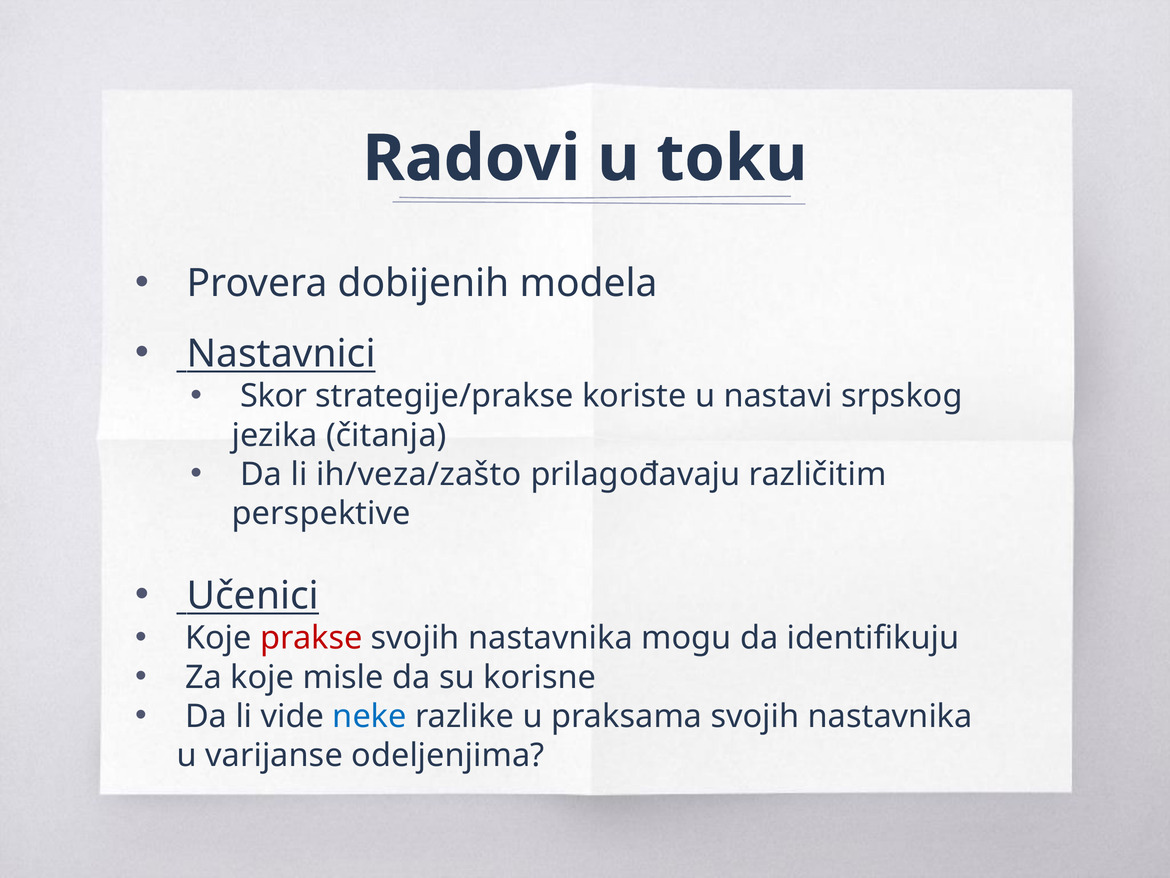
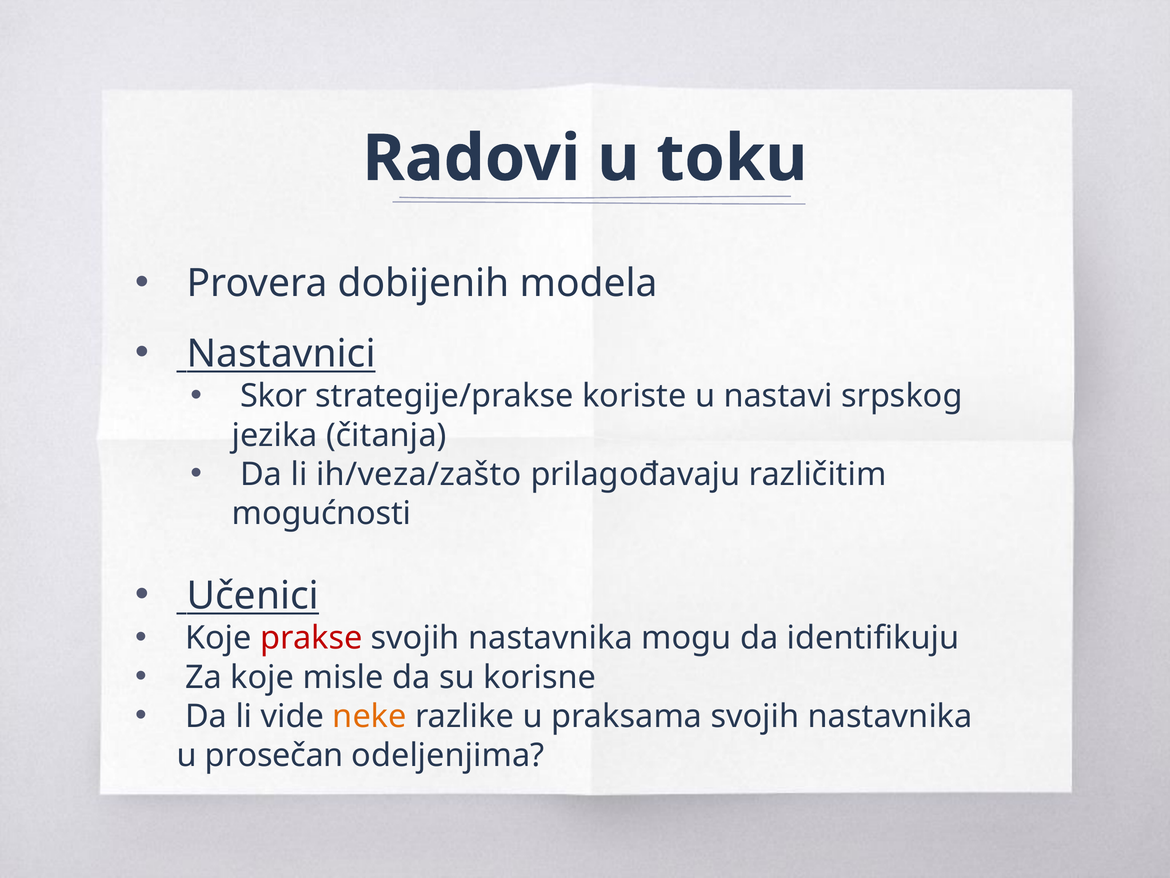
perspektive: perspektive -> mogućnosti (321, 513)
neke colour: blue -> orange (370, 716)
varijanse: varijanse -> prosečan (274, 755)
